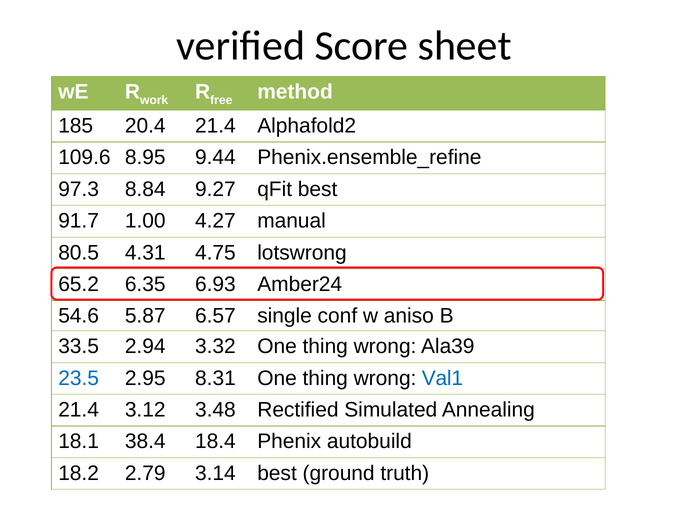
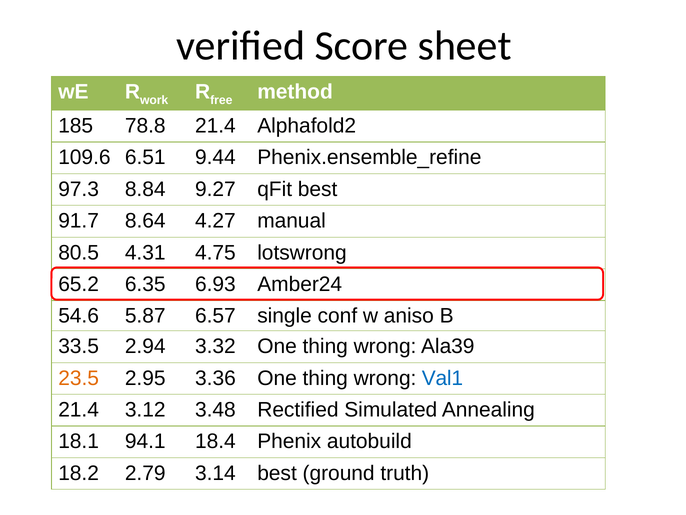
20.4: 20.4 -> 78.8 (145, 126)
8.95: 8.95 -> 6.51 (145, 157)
1.00: 1.00 -> 8.64 (145, 221)
23.5 colour: blue -> orange (79, 378)
8.31: 8.31 -> 3.36 (215, 378)
38.4: 38.4 -> 94.1 (145, 441)
